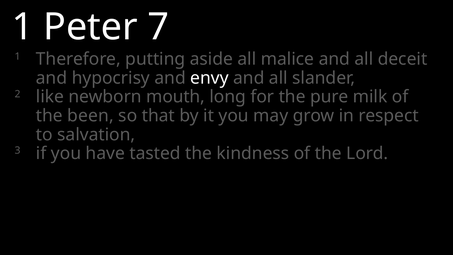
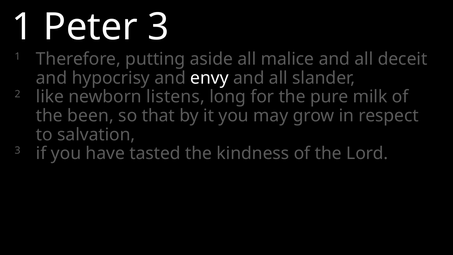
Peter 7: 7 -> 3 (158, 27)
mouth: mouth -> listens (175, 97)
